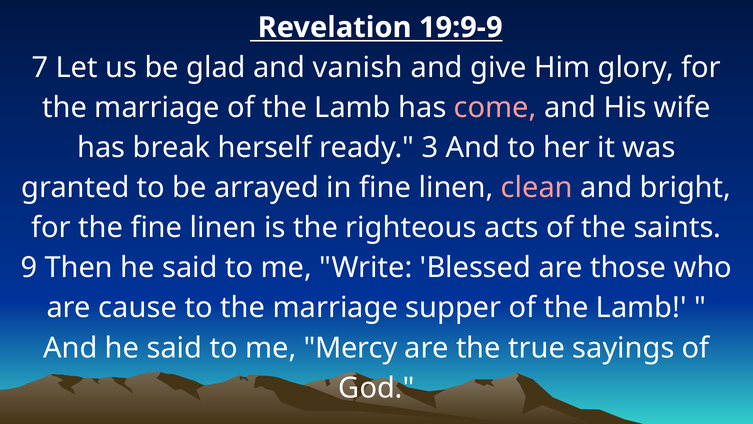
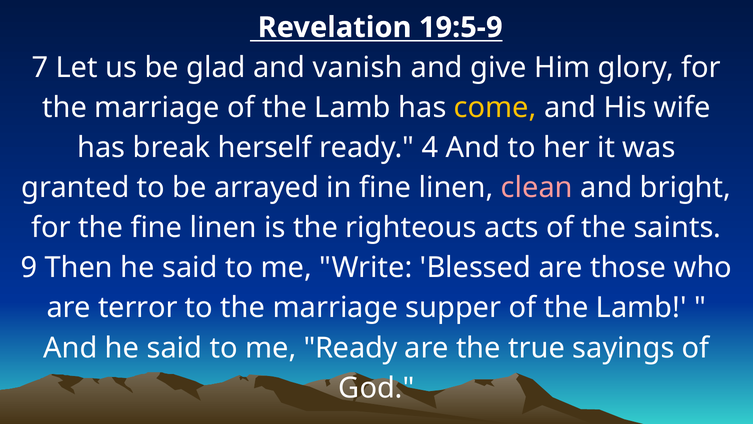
19:9-9: 19:9-9 -> 19:5-9 (461, 27)
come colour: pink -> yellow (495, 107)
3: 3 -> 4 (430, 147)
cause: cause -> terror (138, 308)
me Mercy: Mercy -> Ready (351, 348)
